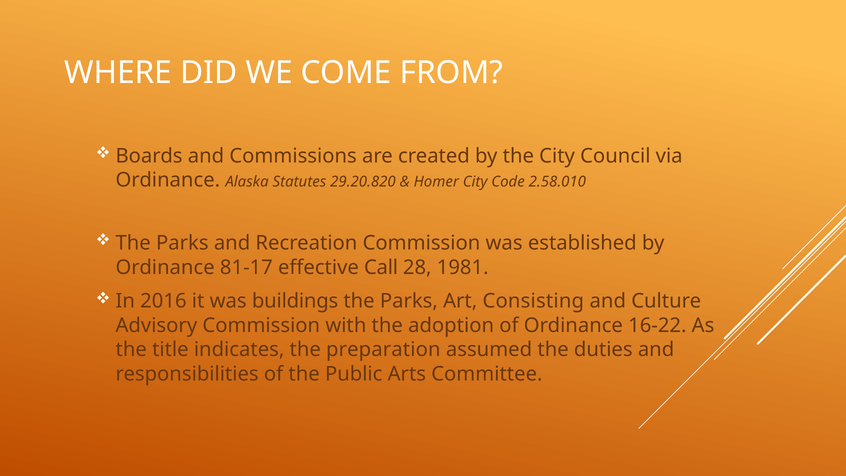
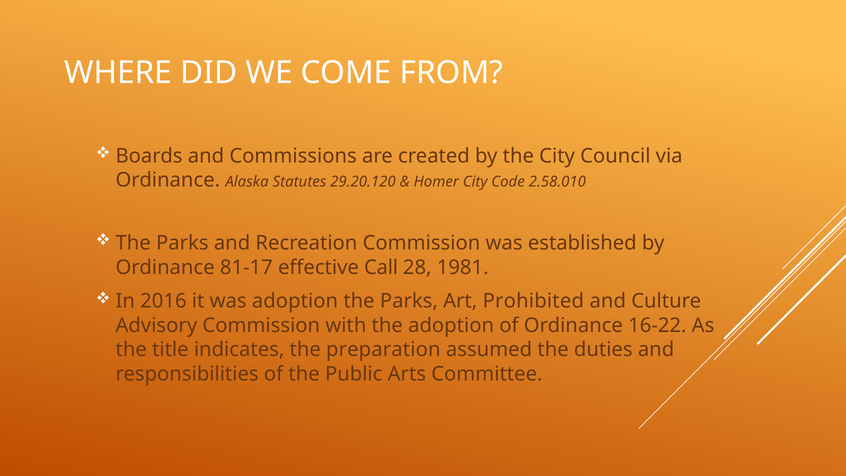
29.20.820: 29.20.820 -> 29.20.120 (363, 182)
was buildings: buildings -> adoption (295, 301)
Consisting: Consisting -> Prohibited (533, 301)
